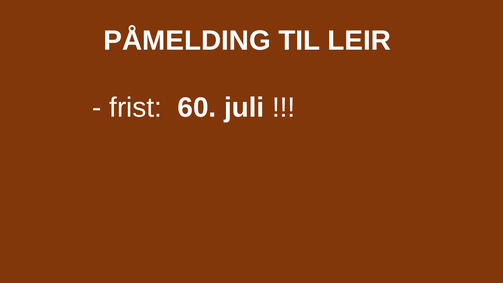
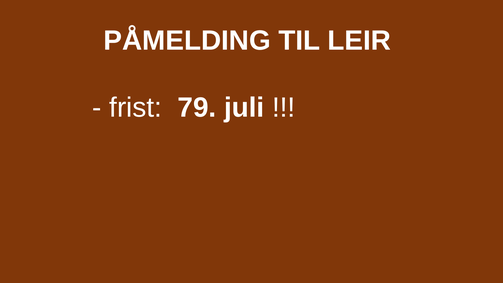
60: 60 -> 79 (197, 107)
